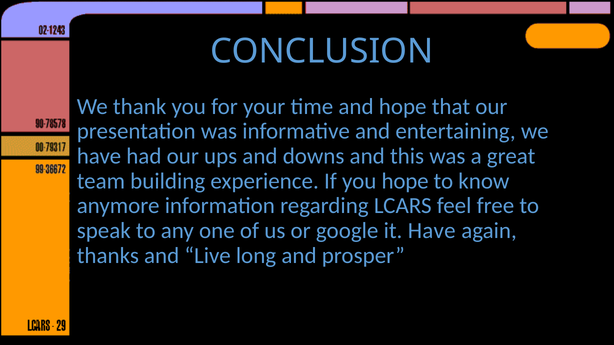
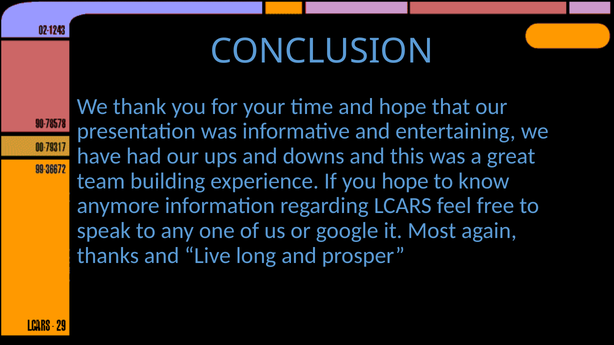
it Have: Have -> Most (432, 231)
